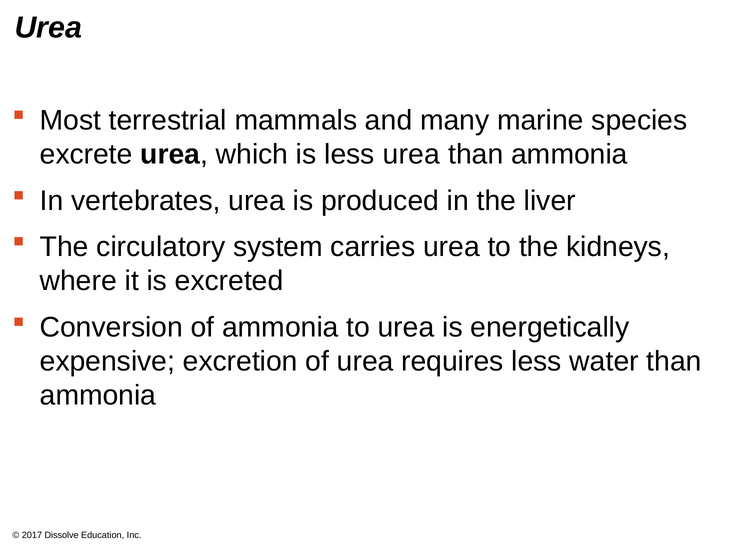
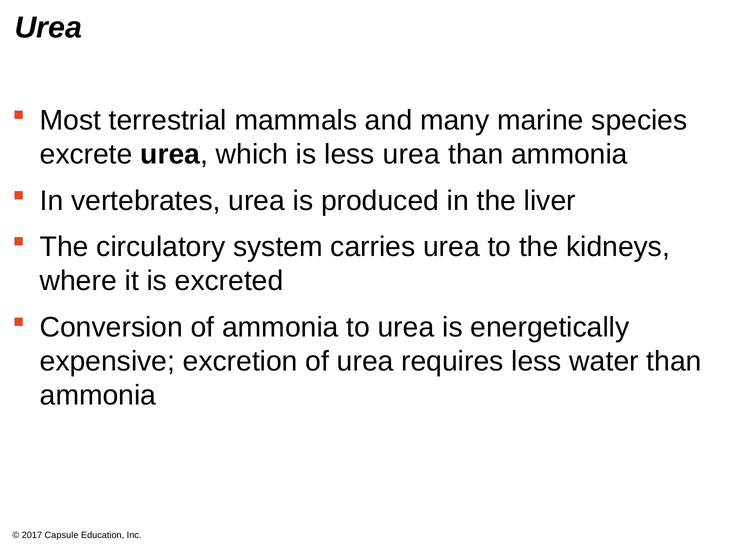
Dissolve: Dissolve -> Capsule (62, 535)
